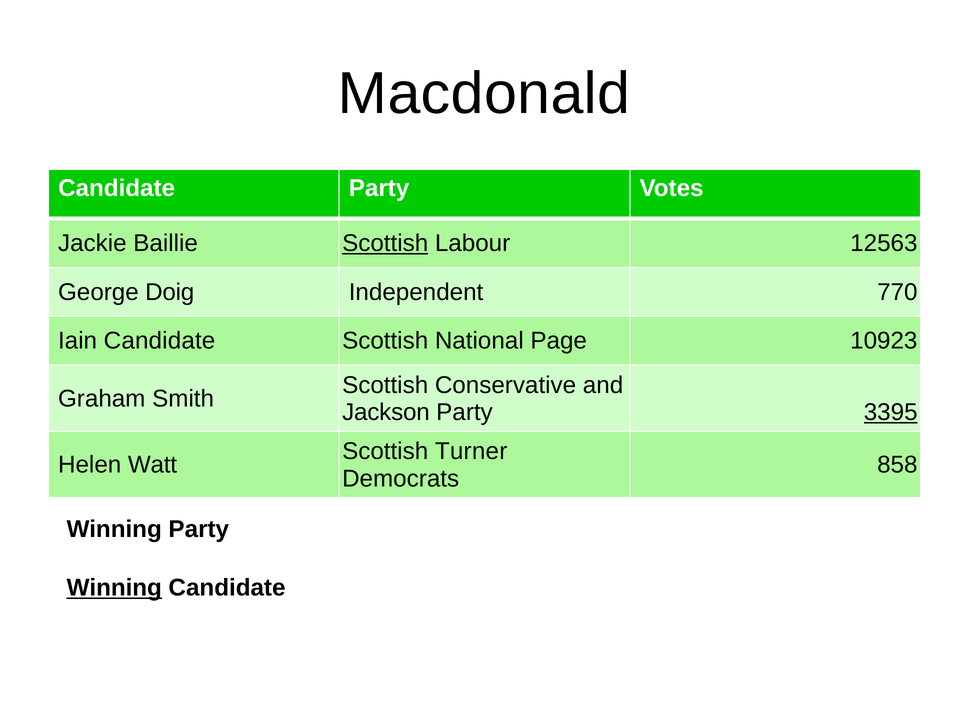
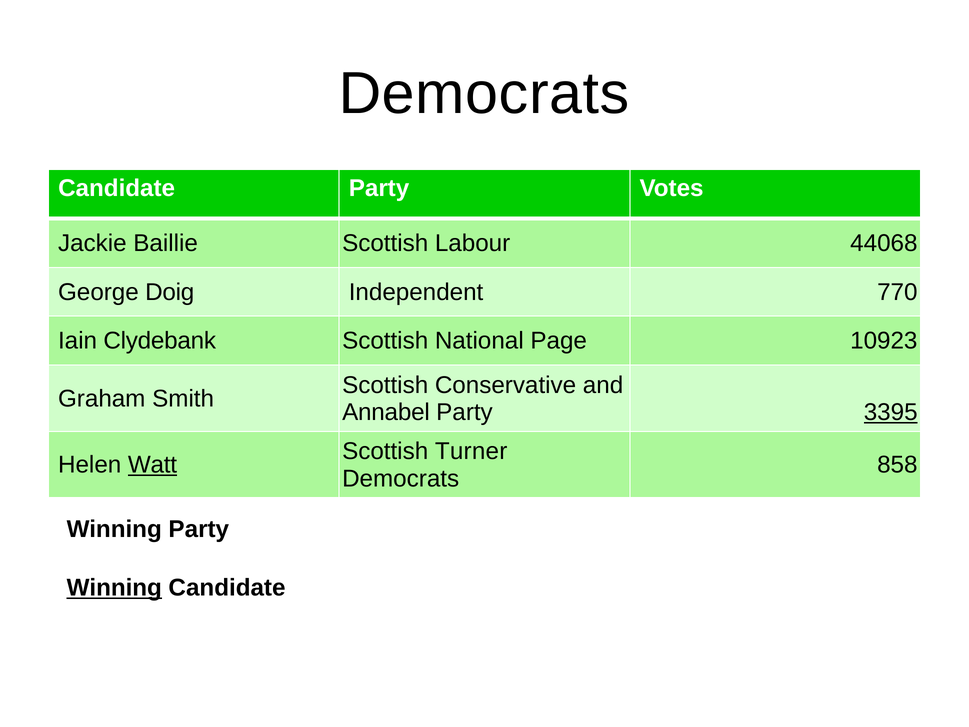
Macdonald: Macdonald -> Democrats (484, 94)
Scottish underline: present -> none (385, 243)
12563: 12563 -> 44068 (884, 243)
Iain Candidate: Candidate -> Clydebank (160, 341)
Jackson: Jackson -> Annabel (386, 412)
Watt underline: none -> present (153, 465)
